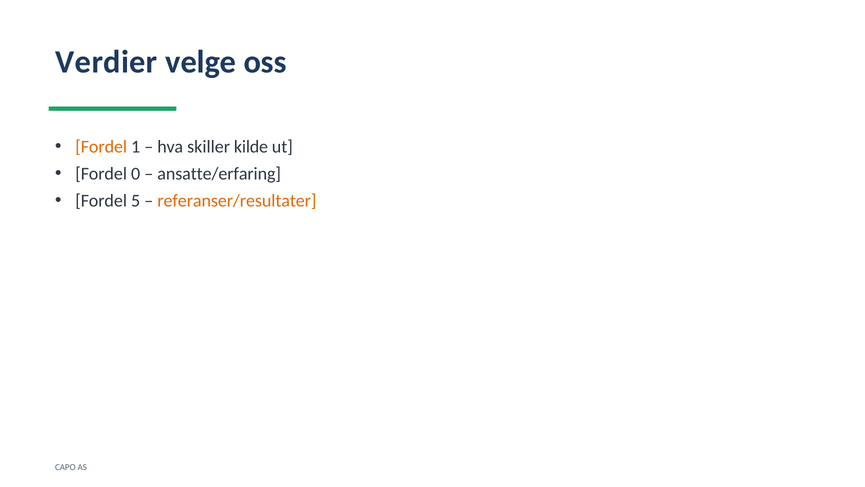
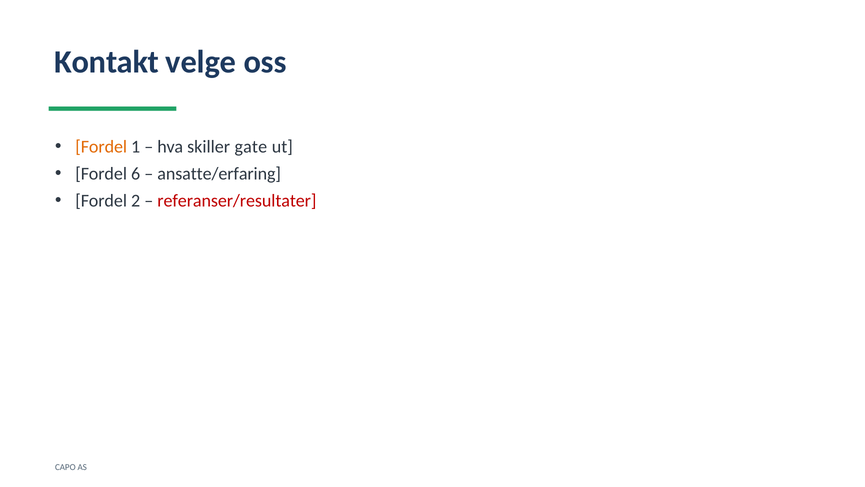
Verdier: Verdier -> Kontakt (107, 62)
kilde: kilde -> gate (251, 147)
0: 0 -> 6 (136, 174)
5: 5 -> 2 (136, 201)
referanser/resultater colour: orange -> red (237, 201)
